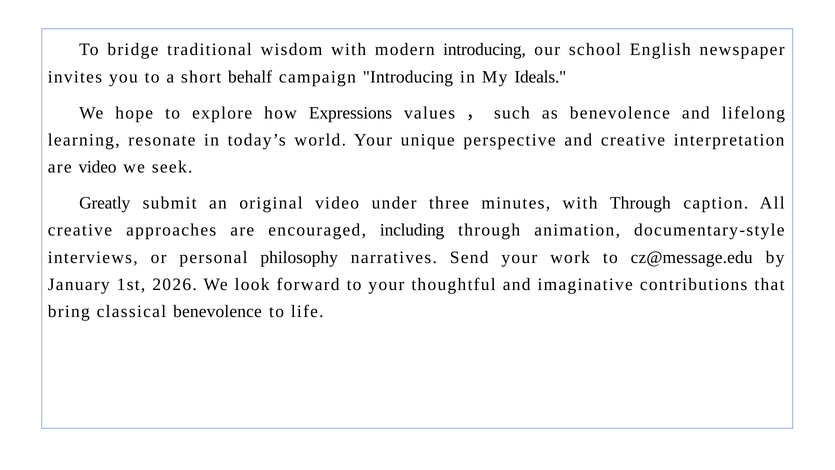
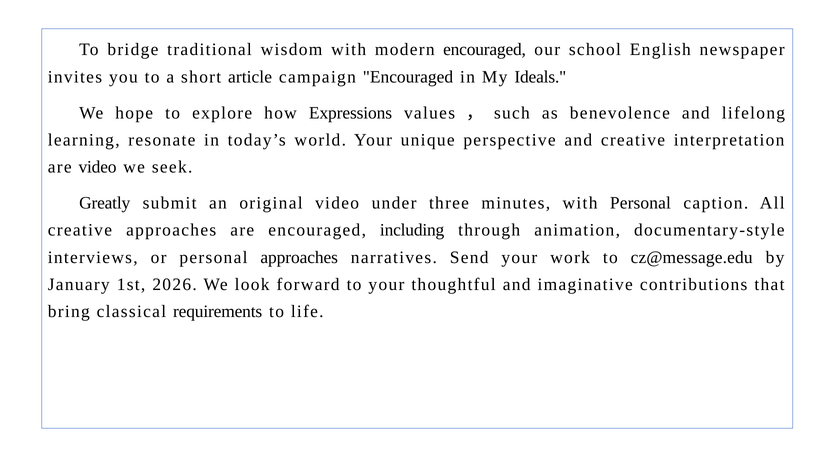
modern introducing: introducing -> encouraged (485, 50)
behalf: behalf -> article (250, 77)
campaign Introducing: Introducing -> Encouraged (408, 77)
with Through: Through -> Personal (640, 203)
personal philosophy: philosophy -> approaches (299, 257)
classical benevolence: benevolence -> requirements (218, 311)
